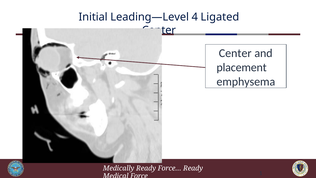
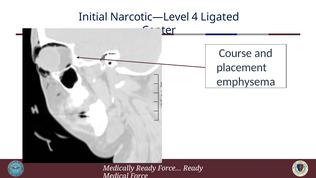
Leading—Level: Leading—Level -> Narcotic—Level (150, 17)
Center: Center -> Course (235, 53)
